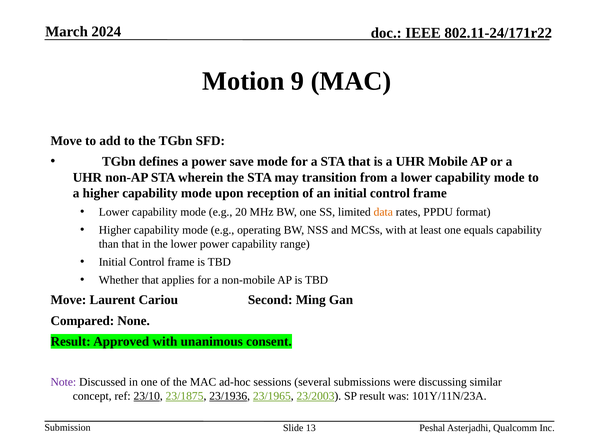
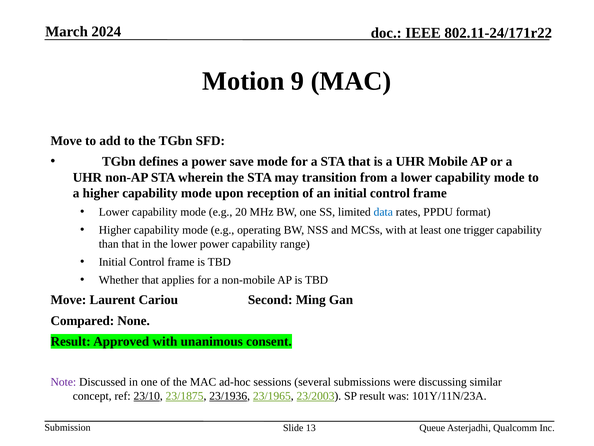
data colour: orange -> blue (383, 212)
equals: equals -> trigger (479, 230)
Peshal: Peshal -> Queue (432, 427)
